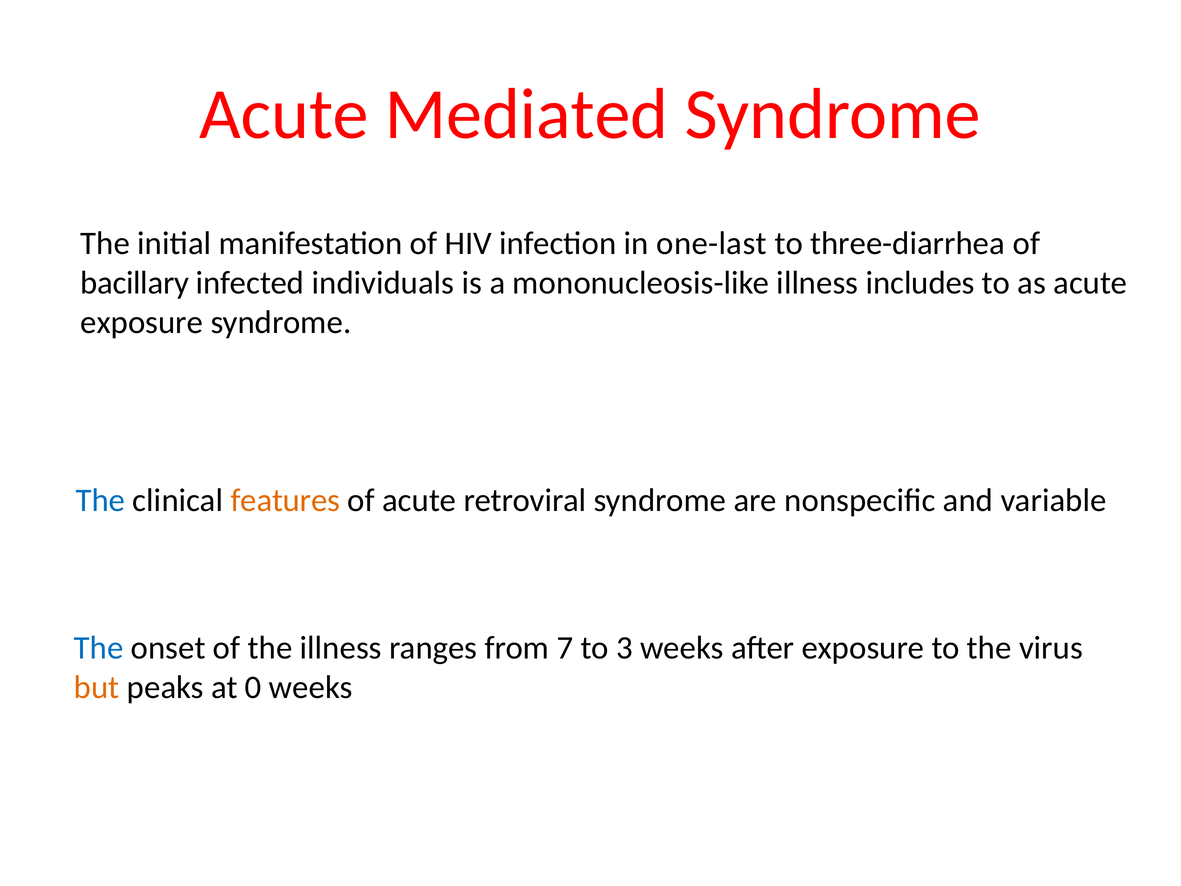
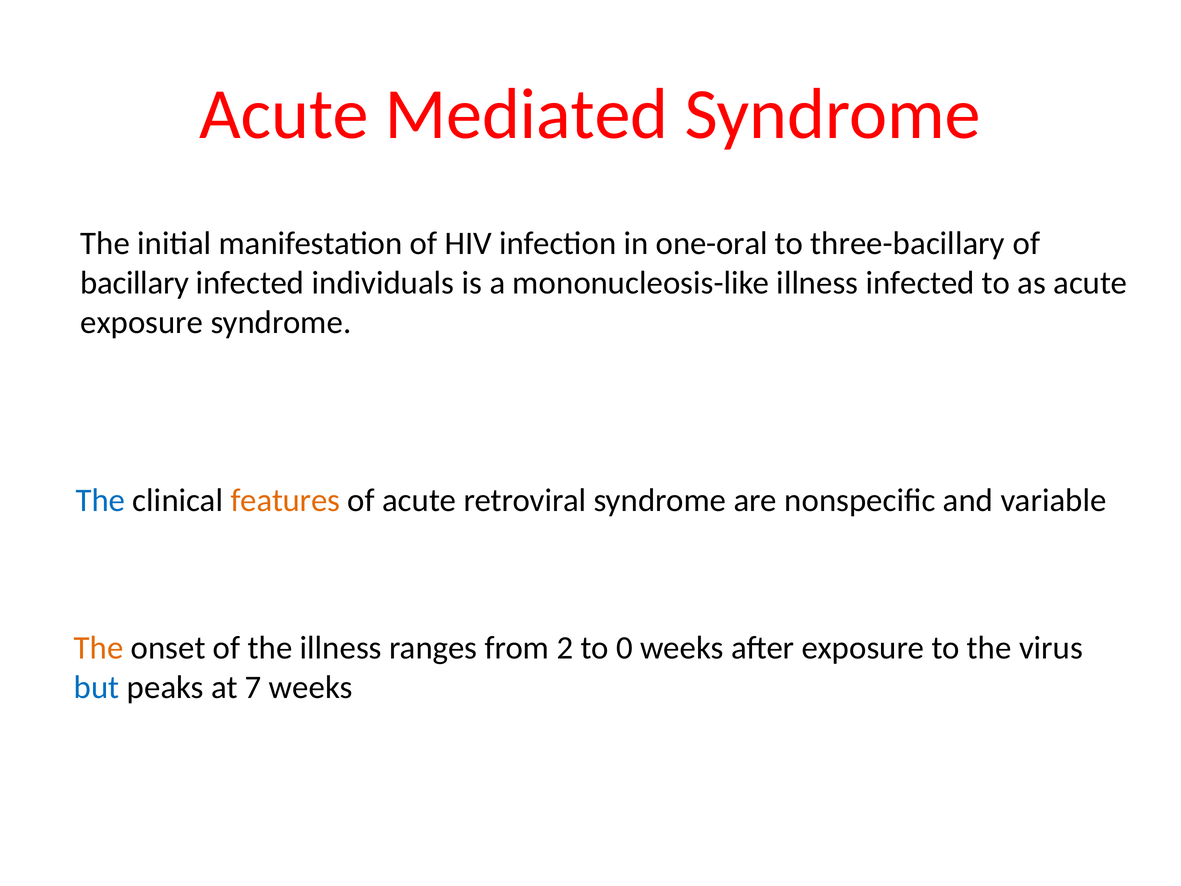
one-last: one-last -> one-oral (712, 244)
three-diarrhea: three-diarrhea -> three-bacillary (908, 244)
illness includes: includes -> infected (920, 283)
The colour: blue -> orange (99, 648)
7: 7 -> 2 (565, 648)
3: 3 -> 0 (624, 648)
but colour: orange -> blue (97, 687)
0: 0 -> 7 (253, 687)
